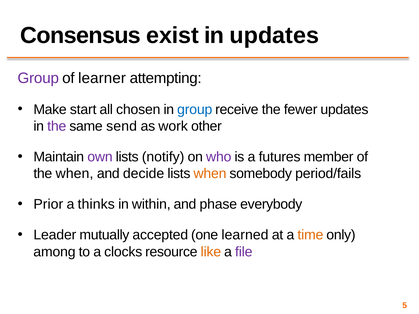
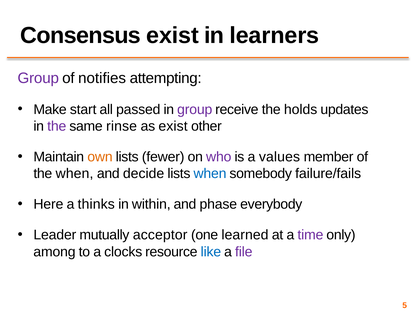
in updates: updates -> learners (274, 35)
learner: learner -> notifies (102, 78)
chosen: chosen -> passed (138, 110)
group colour: blue -> purple (195, 110)
fewer: fewer -> holds (301, 110)
send: send -> rinse (122, 126)
as work: work -> exist (173, 126)
own colour: purple -> orange (100, 157)
notify: notify -> fewer (163, 157)
futures: futures -> values (279, 157)
when colour: orange -> blue (210, 174)
period/fails: period/fails -> failure/fails (328, 174)
Prior: Prior -> Here (48, 204)
accepted: accepted -> acceptor (160, 235)
time colour: orange -> purple (310, 235)
like colour: orange -> blue (211, 252)
